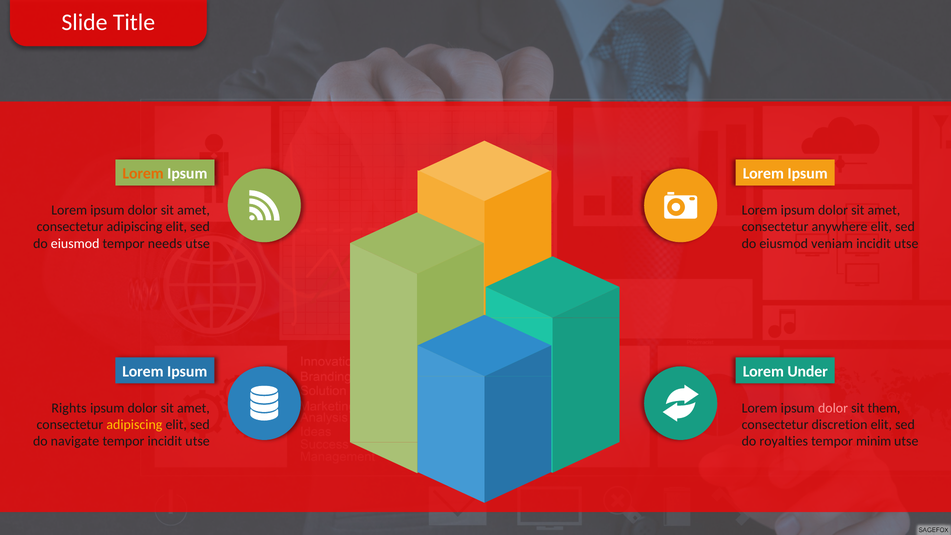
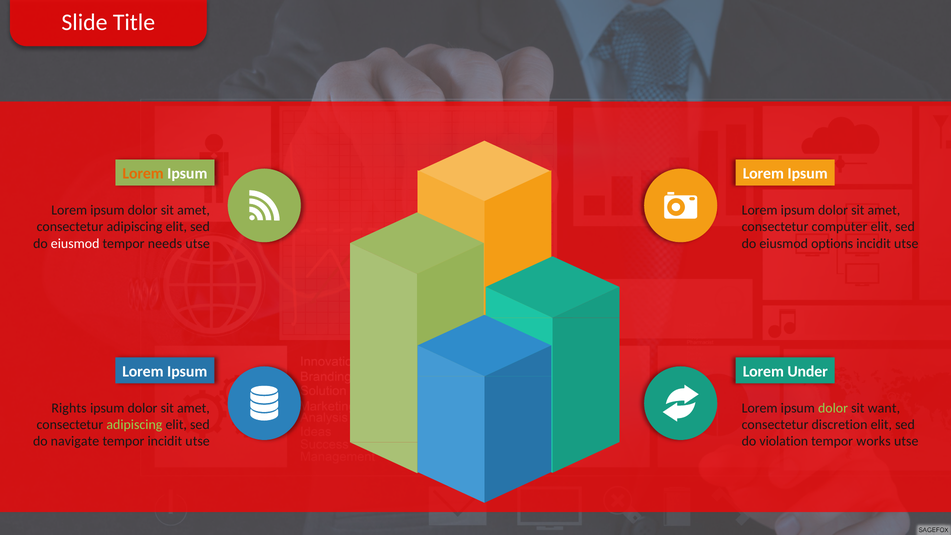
anywhere: anywhere -> computer (839, 227)
veniam: veniam -> options (832, 243)
dolor colour: pink -> light green (833, 408)
them: them -> want (884, 408)
adipiscing colour: yellow -> light green (134, 425)
royalties: royalties -> violation (784, 441)
minim: minim -> works (874, 441)
